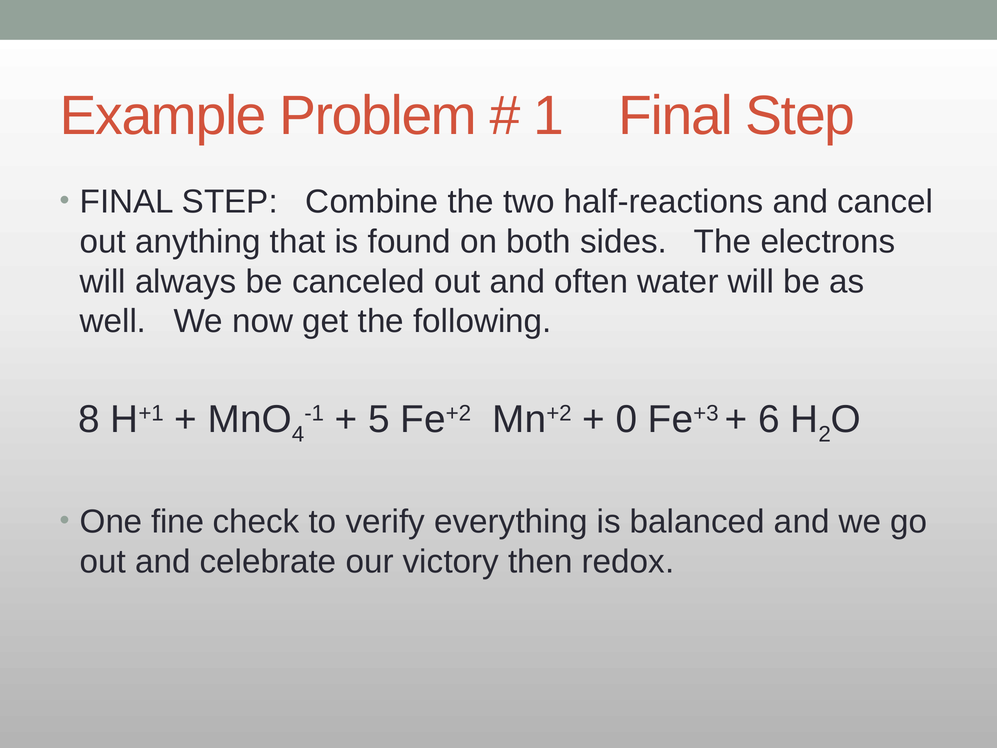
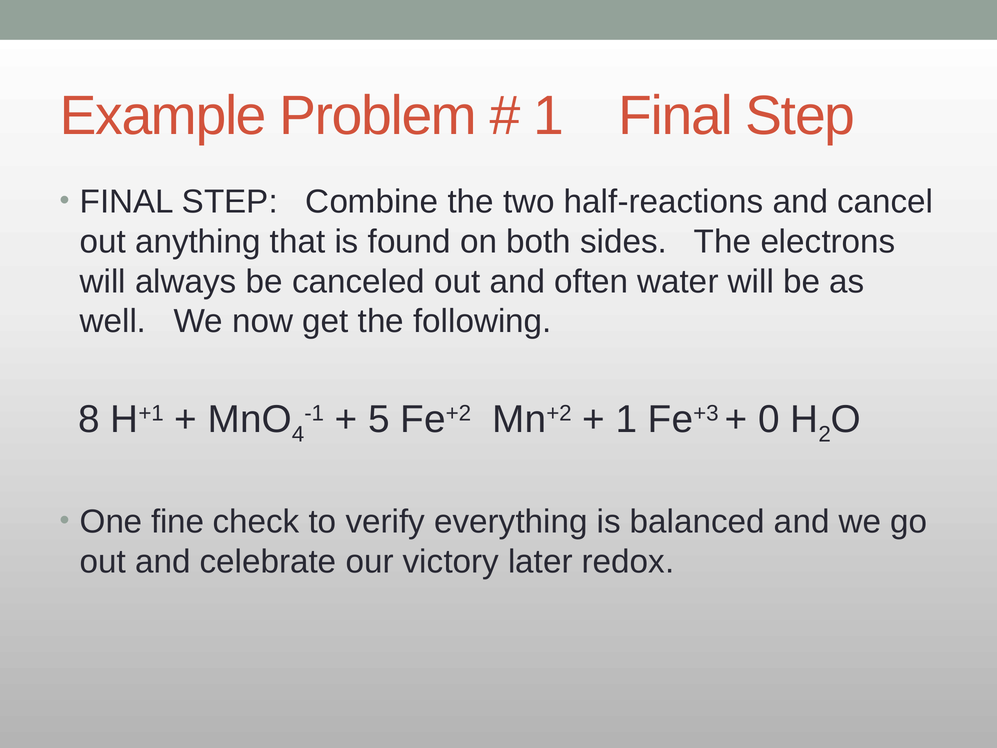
0: 0 -> 1 (626, 419)
6: 6 -> 0 (769, 419)
then: then -> later (540, 562)
